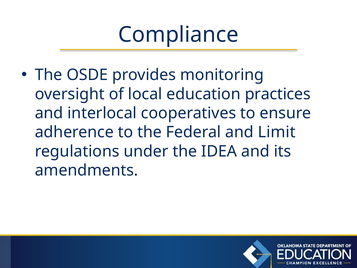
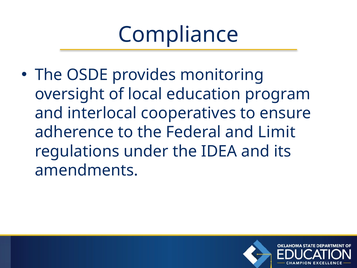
practices: practices -> program (278, 94)
